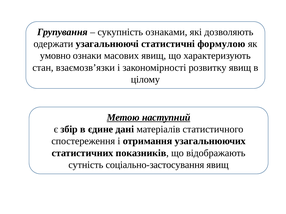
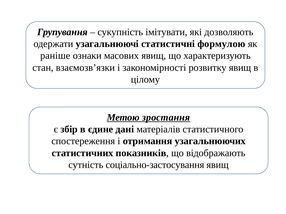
ознаками: ознаками -> імітувати (166, 32)
умовно: умовно -> раніше (55, 56)
наступний: наступний -> зростання (166, 118)
